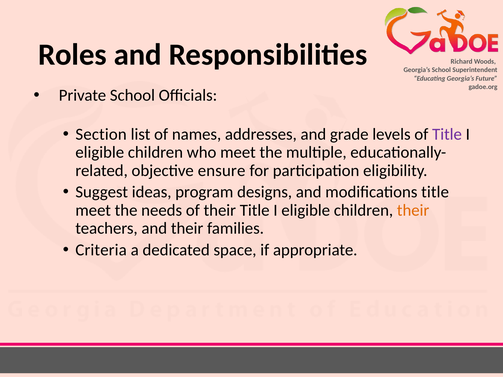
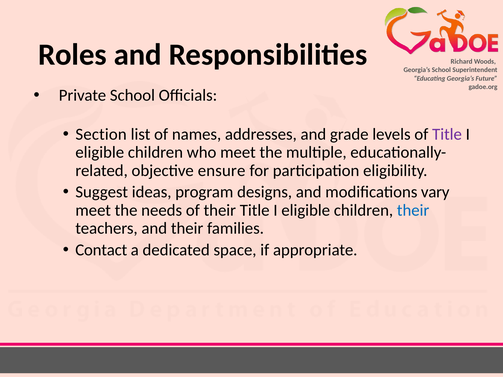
modifications title: title -> vary (435, 192)
their colour: orange -> blue (413, 210)
Criteria: Criteria -> Contact (101, 250)
